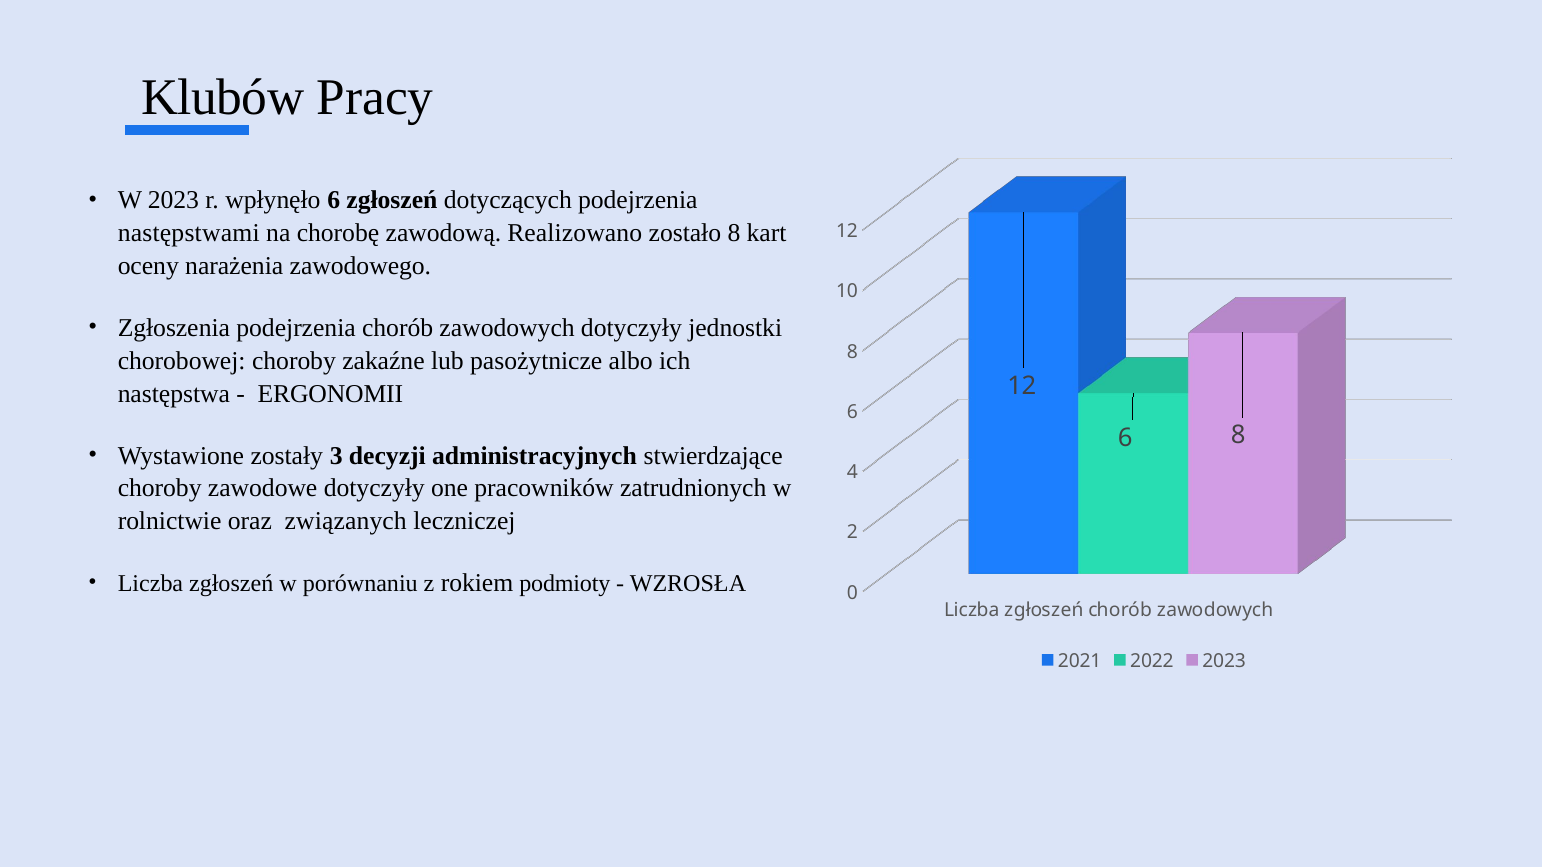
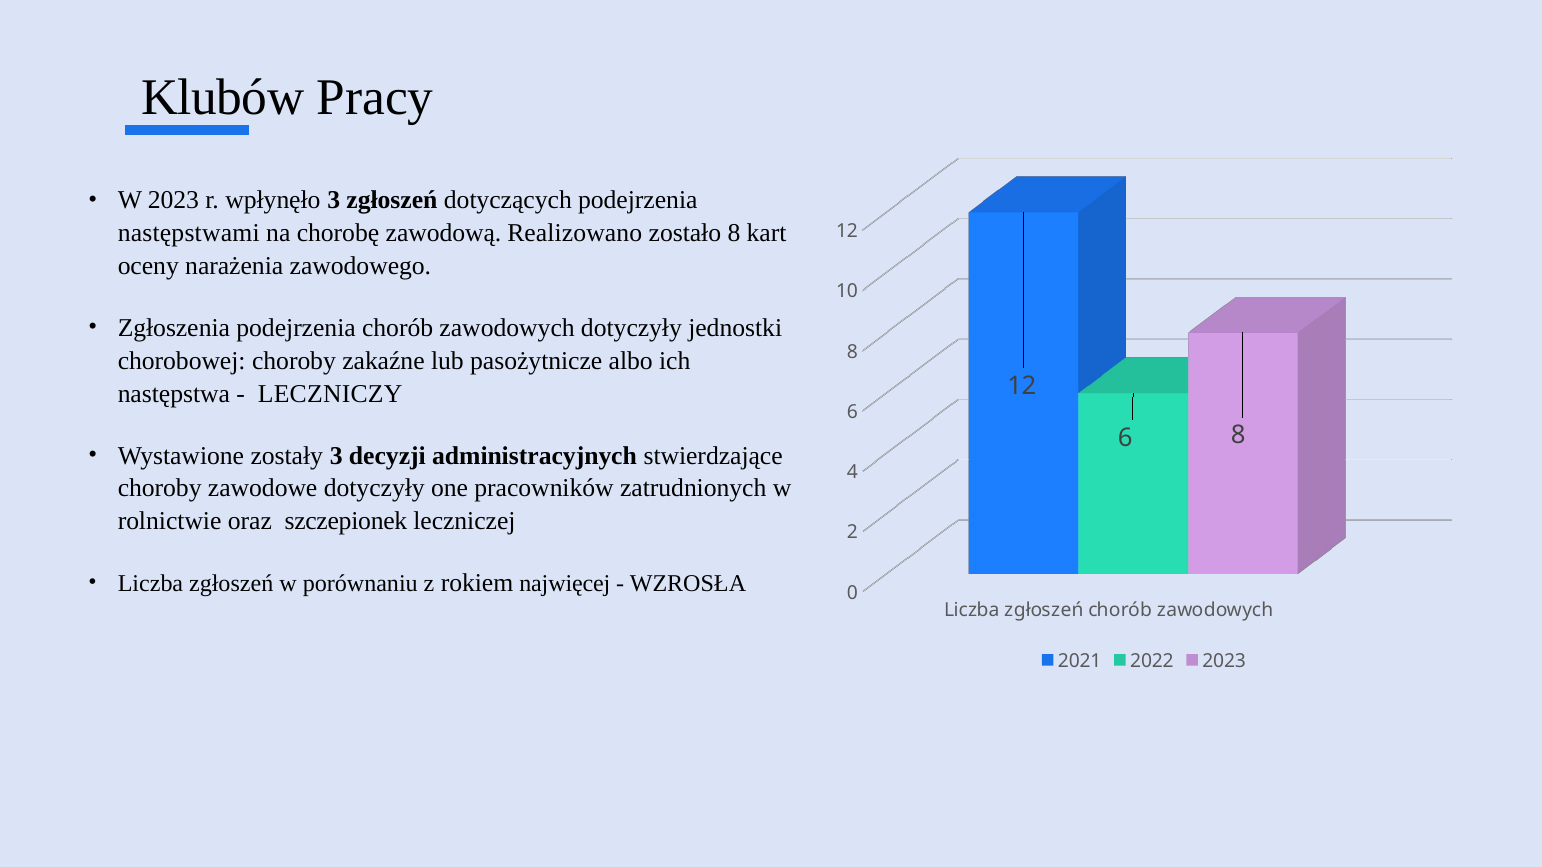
wpłynęło 6: 6 -> 3 (334, 200)
ERGONOMII: ERGONOMII -> LECZNICZY (330, 394)
związanych: związanych -> szczepionek (346, 522)
podmioty: podmioty -> najwięcej (565, 584)
